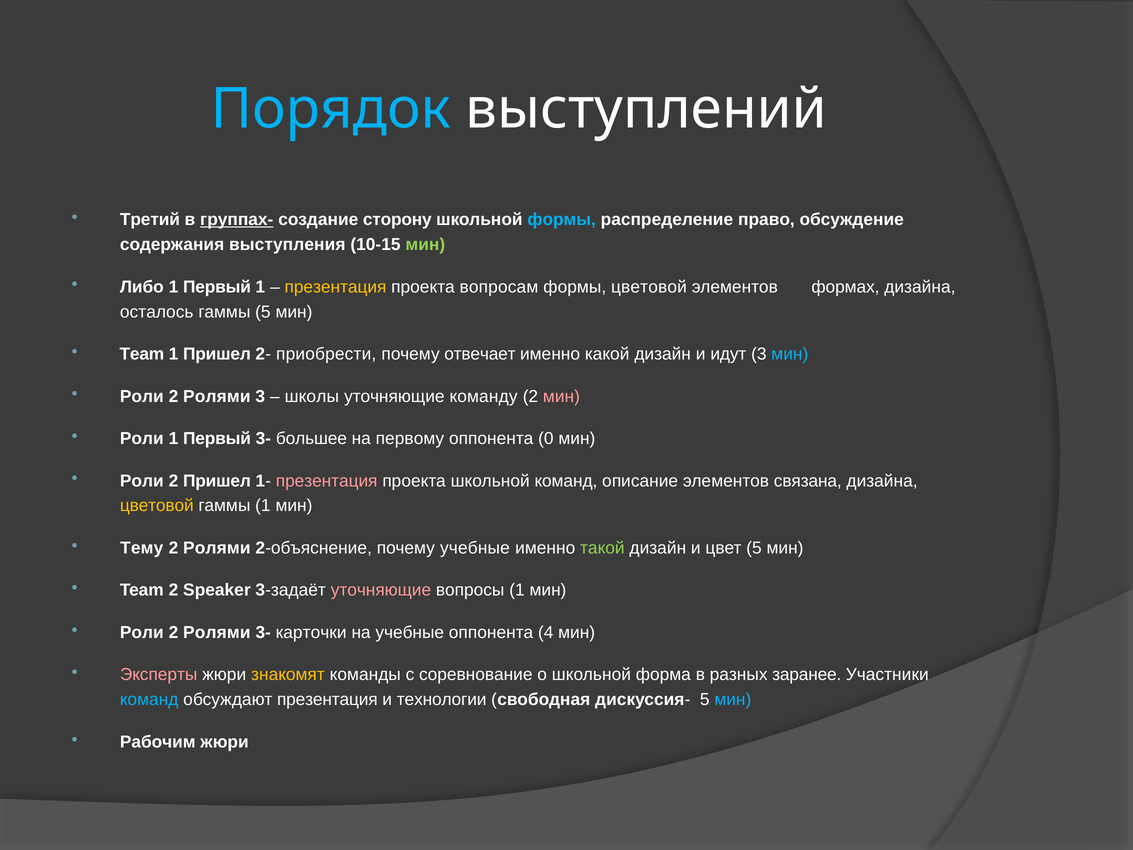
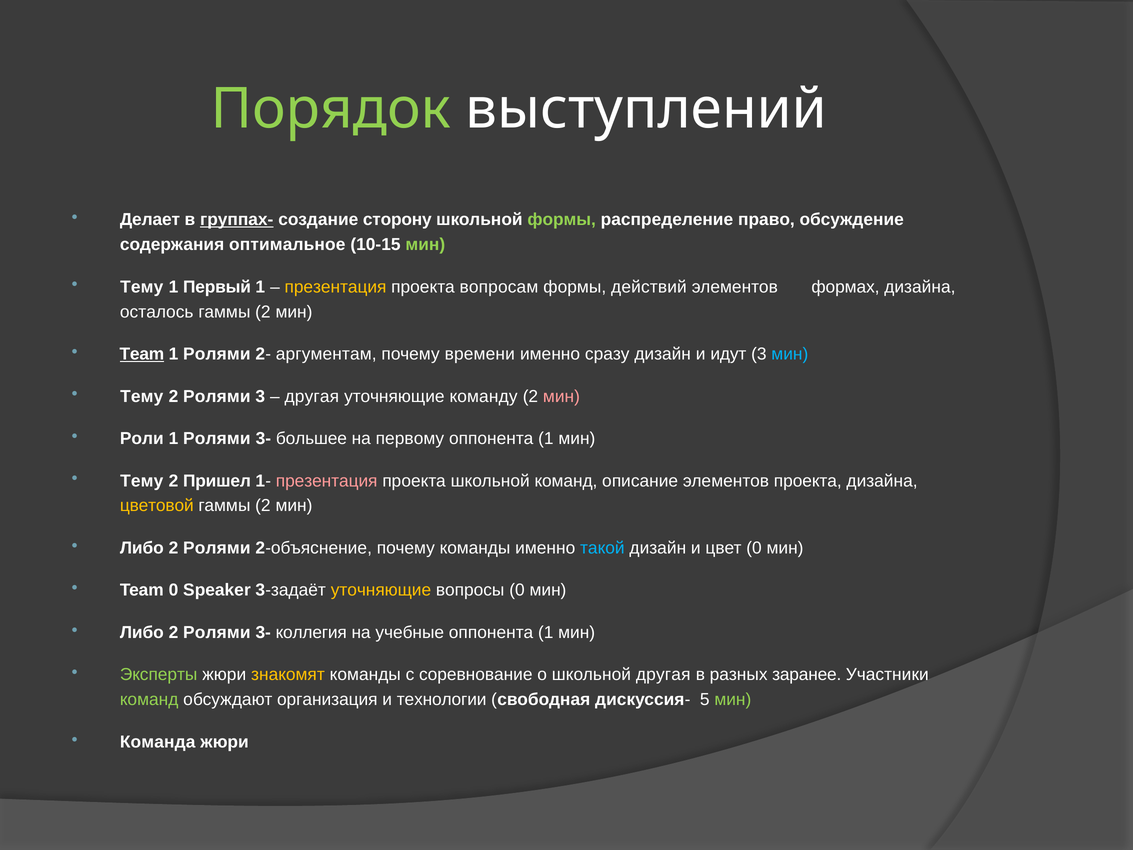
Порядок colour: light blue -> light green (331, 109)
Третий: Третий -> Делает (150, 220)
формы colour: light blue -> light green (562, 220)
выступления: выступления -> оптимальное (287, 245)
Либо: Либо -> Тему (142, 287)
формы цветовой: цветовой -> действий (649, 287)
5: 5 -> 2 (263, 312)
Team underline: none -> present (142, 354)
Пришел: Пришел -> Ролями (217, 354)
приобрести: приобрести -> аргументам (326, 354)
отвечает: отвечает -> времени (480, 354)
какой: какой -> сразу (607, 354)
Роли: Роли -> Тему (142, 396)
школы: школы -> другая (312, 396)
Первый: Первый -> Ролями (217, 438)
0: 0 -> 1 (546, 438)
Роли: Роли -> Тему (142, 481)
элементов связана: связана -> проекта (808, 481)
1: 1 -> 2 (263, 506)
Тему: Тему -> Либо (142, 548)
почему учебные: учебные -> команды (475, 548)
такой colour: light green -> light blue (602, 548)
цвет 5: 5 -> 0 (754, 548)
Team 2: 2 -> 0 (174, 590)
уточняющие colour: pink -> yellow (381, 590)
вопросы 1: 1 -> 0 (517, 590)
Роли: Роли -> Либо (142, 632)
карточки: карточки -> коллегия (311, 632)
4: 4 -> 1 (546, 632)
Эксперты colour: pink -> light green (159, 675)
школьной форма: форма -> другая (663, 675)
команд colour: light blue -> light green (149, 700)
обсуждают презентация: презентация -> организация (327, 700)
мин colour: light blue -> light green (733, 700)
Рабочим: Рабочим -> Команда (158, 742)
